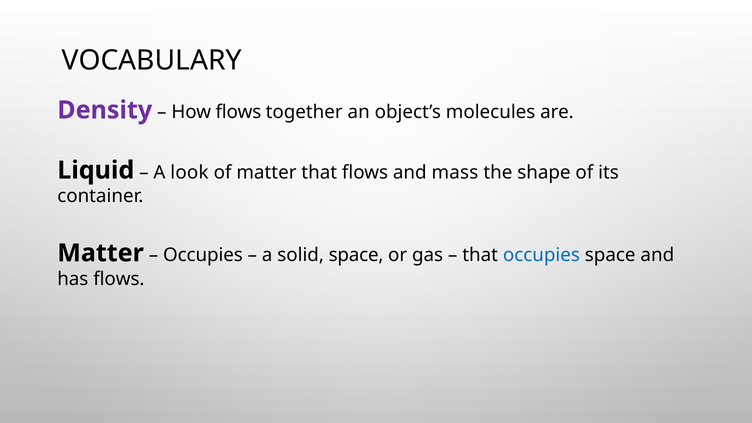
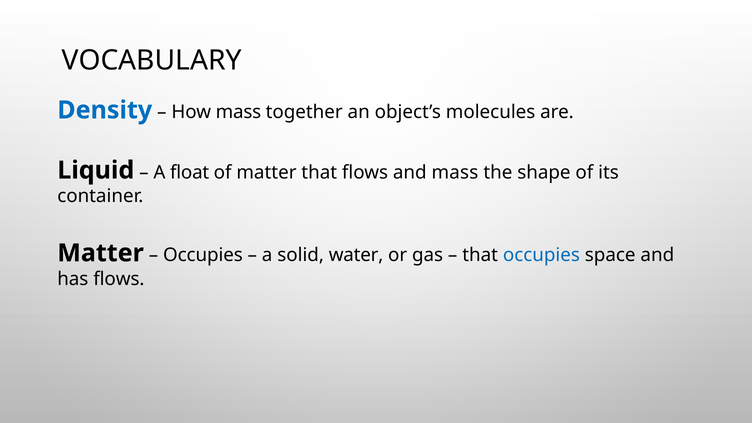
Density colour: purple -> blue (105, 110)
How flows: flows -> mass (238, 112)
look: look -> float (190, 172)
solid space: space -> water (356, 255)
